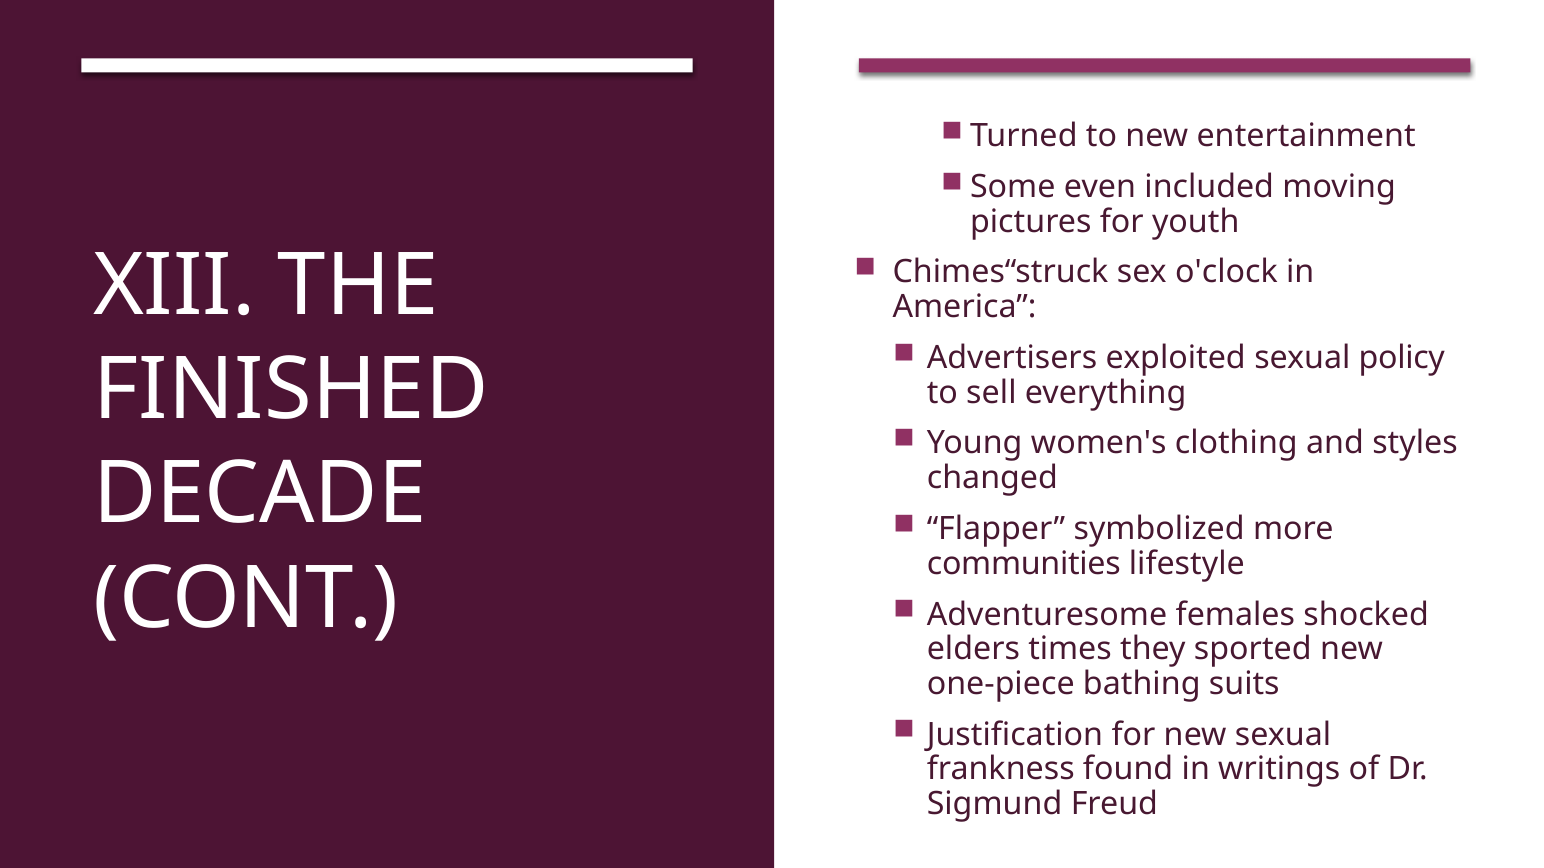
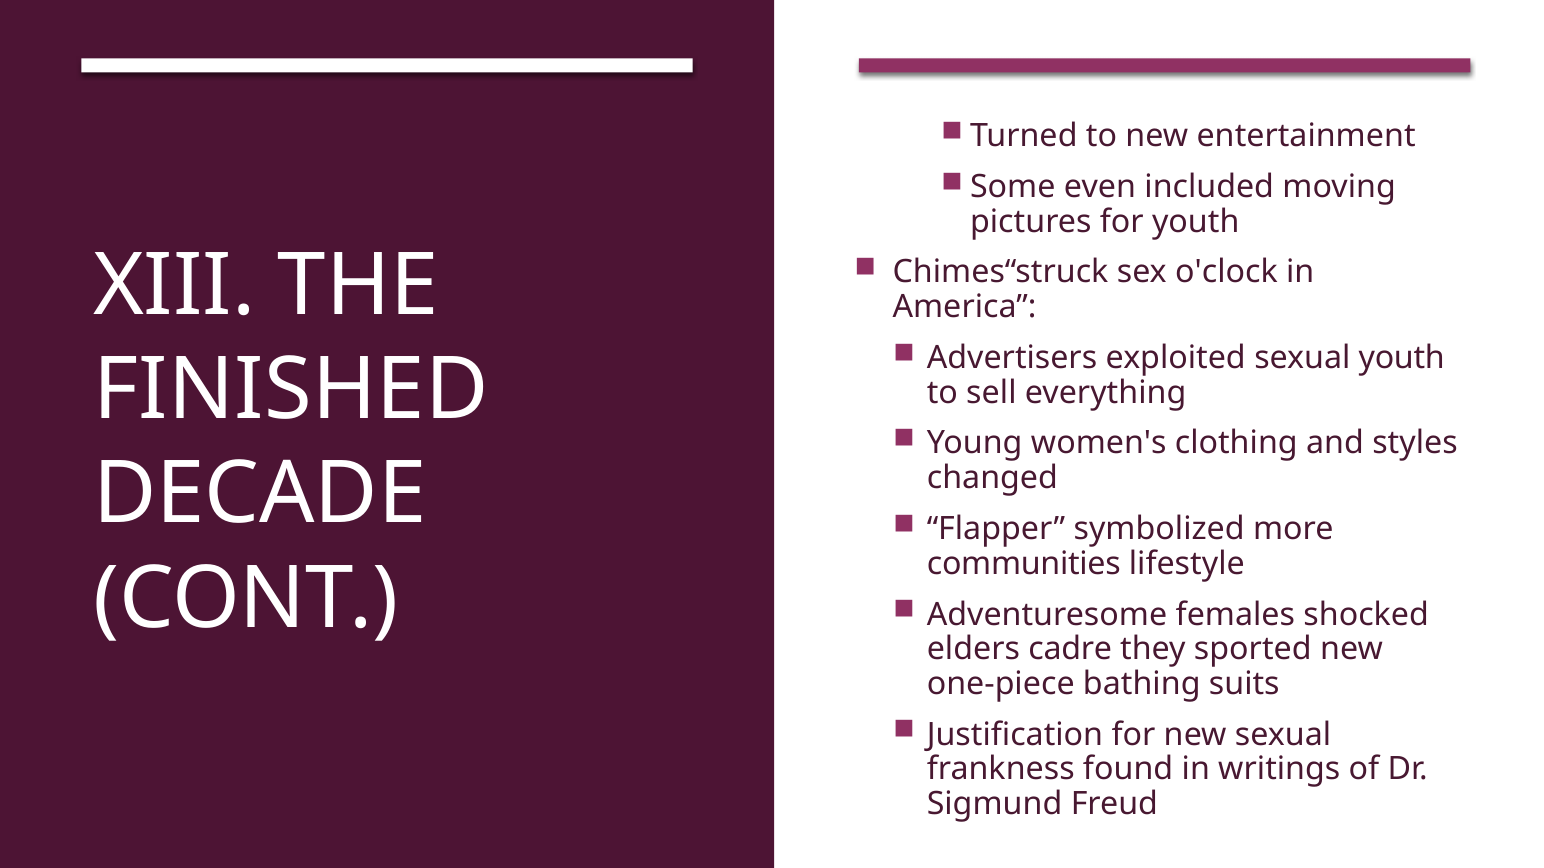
sexual policy: policy -> youth (1402, 358)
times: times -> cadre (1070, 649)
